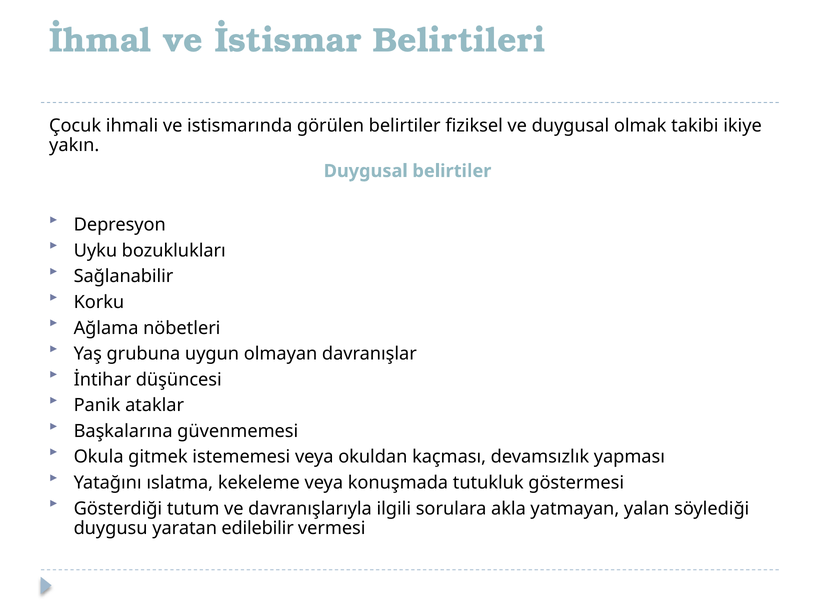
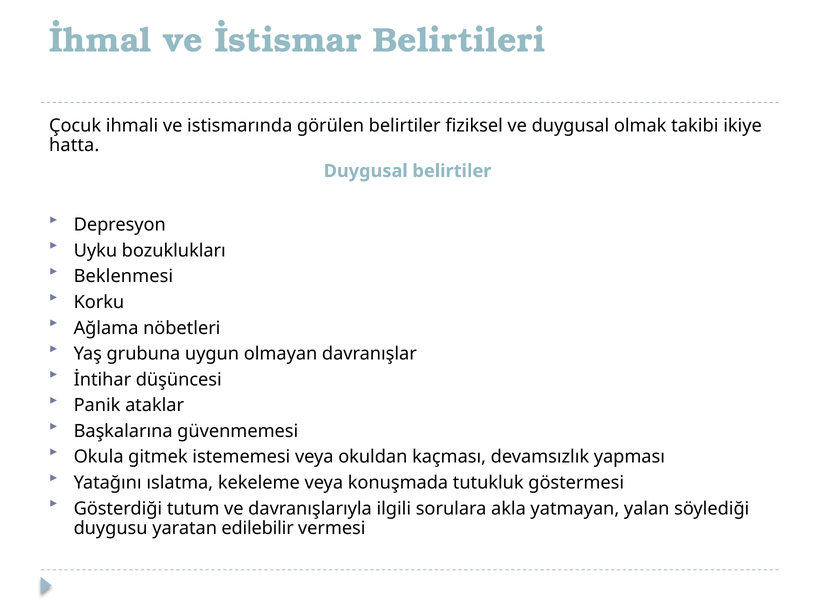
yakın: yakın -> hatta (74, 145)
Sağlanabilir: Sağlanabilir -> Beklenmesi (123, 276)
